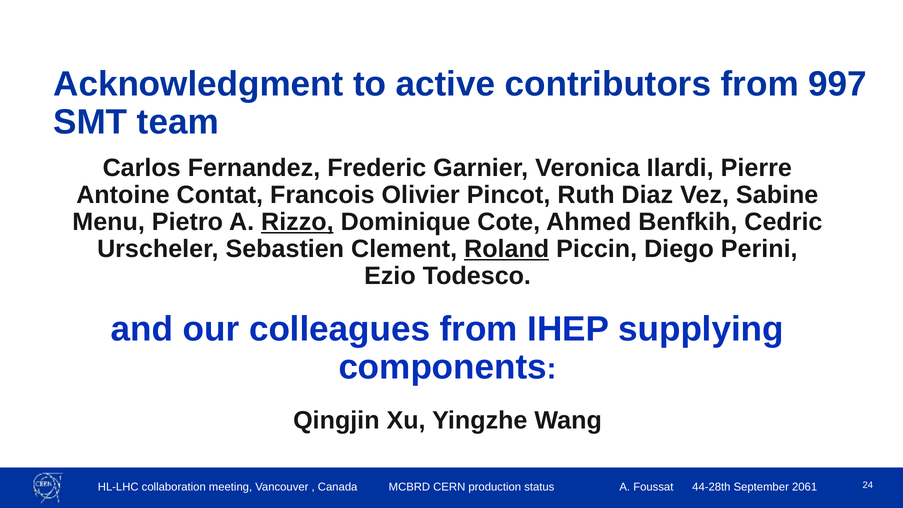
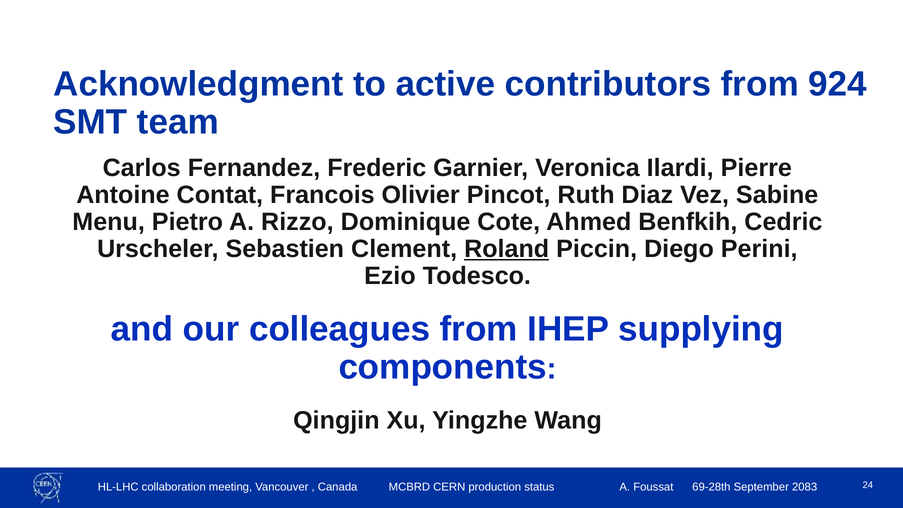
997: 997 -> 924 (838, 84)
Rizzo underline: present -> none (297, 222)
44-28th: 44-28th -> 69-28th (711, 487)
2061: 2061 -> 2083 (805, 487)
